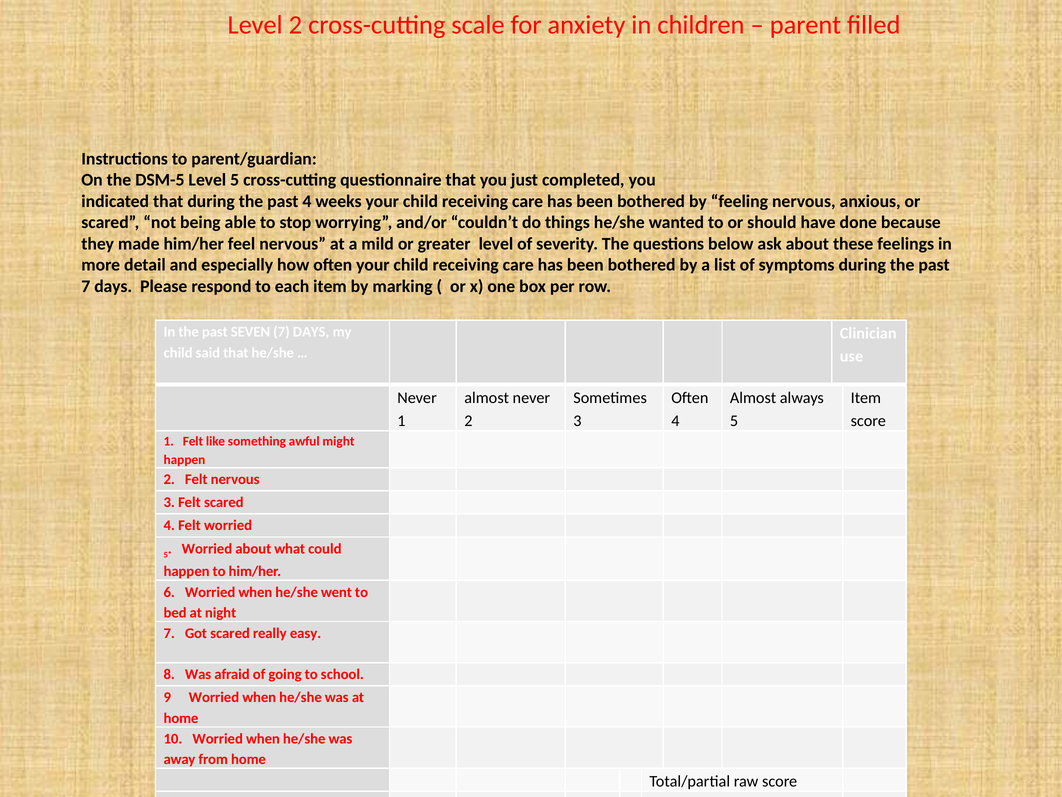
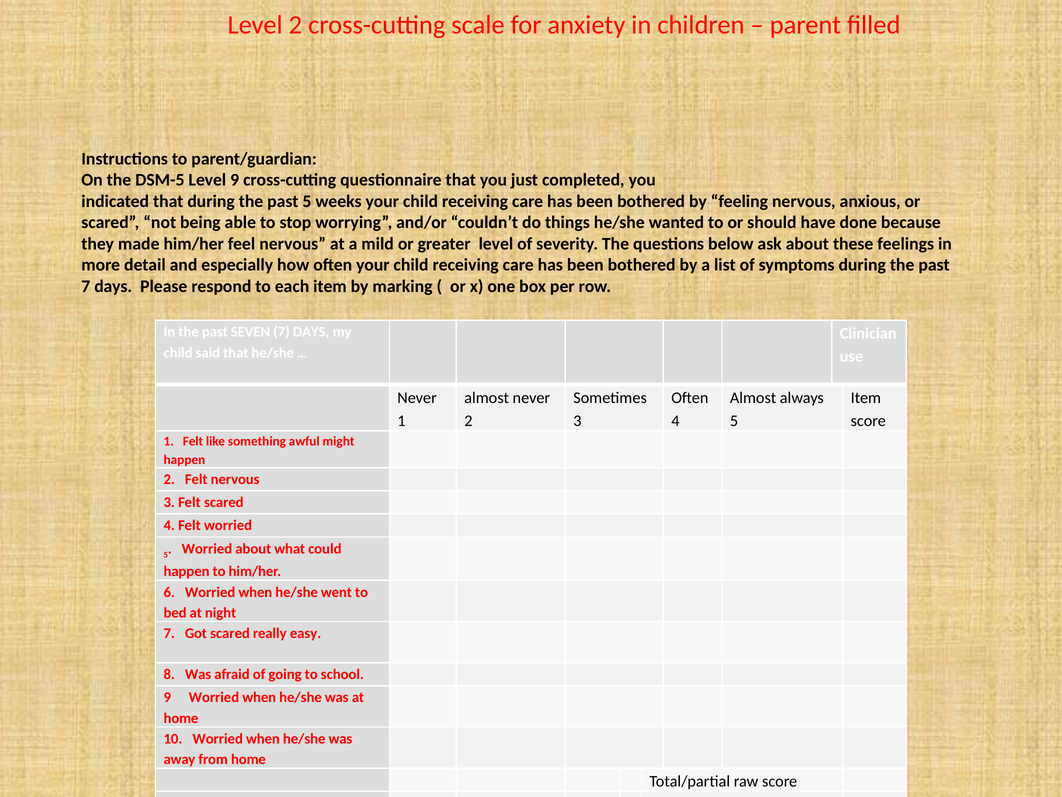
Level 5: 5 -> 9 (235, 180)
past 4: 4 -> 5 (307, 201)
